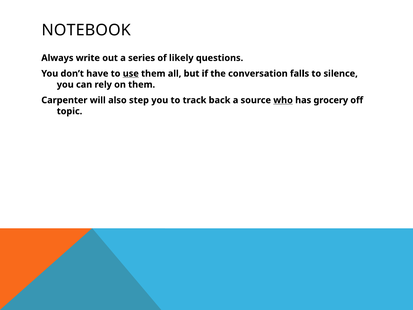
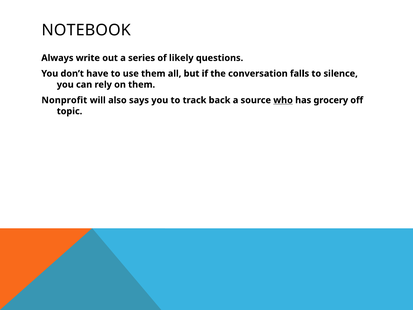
use underline: present -> none (131, 74)
Carpenter: Carpenter -> Nonprofit (64, 100)
step: step -> says (139, 100)
